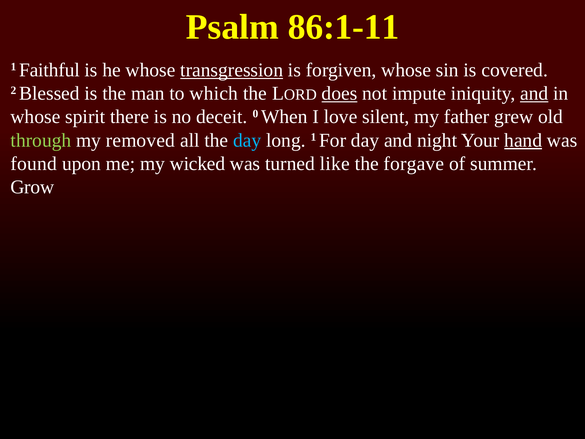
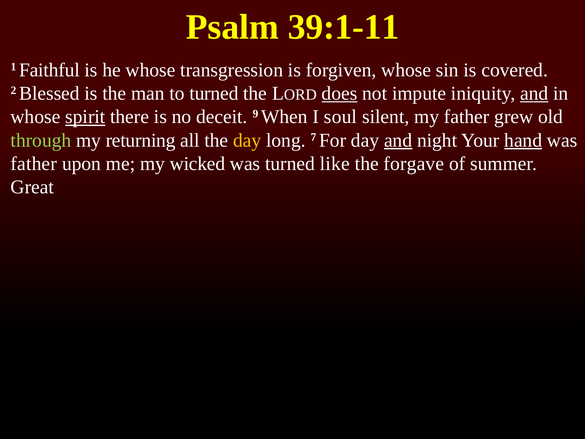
86:1-11: 86:1-11 -> 39:1-11 (344, 27)
transgression underline: present -> none (232, 70)
to which: which -> turned (214, 93)
spirit underline: none -> present (85, 117)
0: 0 -> 9 (255, 114)
love: love -> soul (340, 117)
removed: removed -> returning (141, 140)
day colour: light blue -> yellow (247, 140)
long 1: 1 -> 7 (313, 137)
and underline: none -> present (398, 140)
found: found -> father (34, 164)
Grow: Grow -> Great (32, 187)
